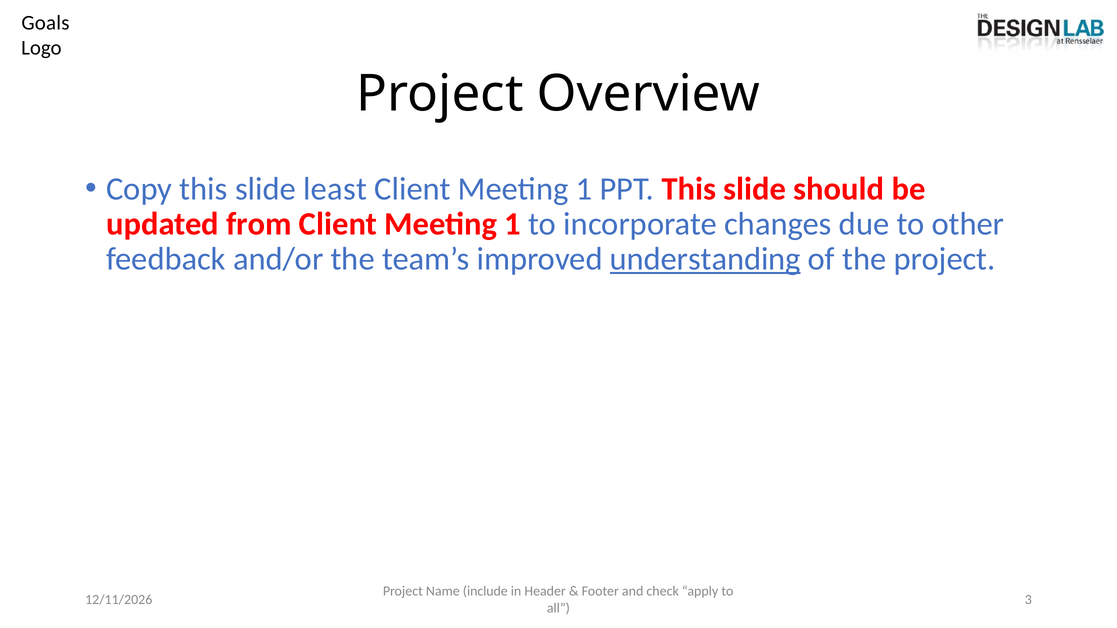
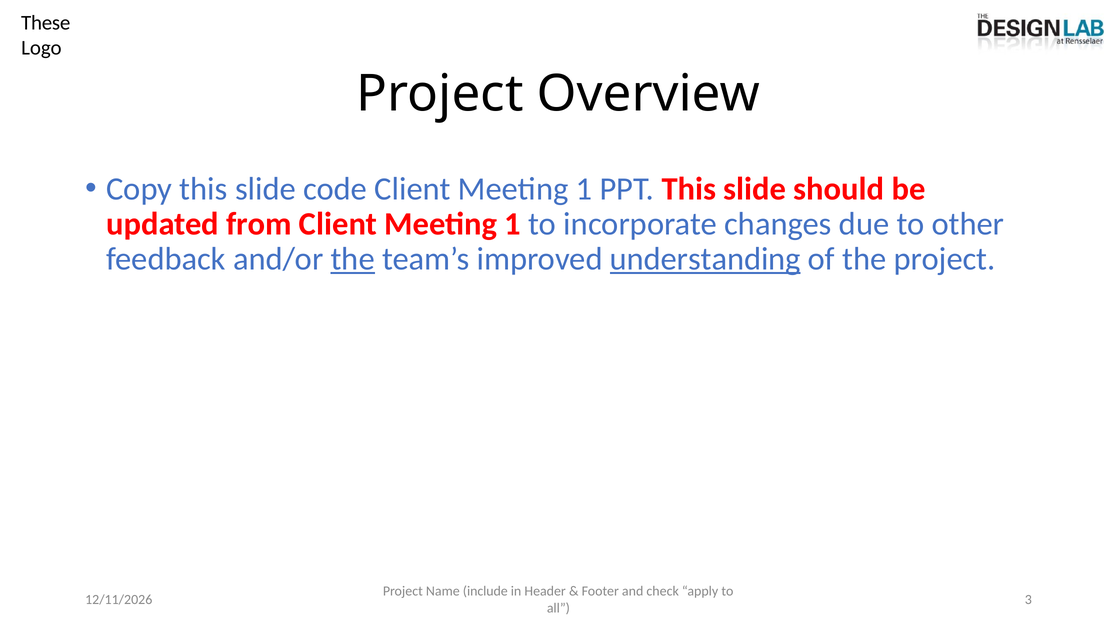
Goals: Goals -> These (46, 23)
least: least -> code (335, 189)
the underline: none -> present (353, 259)
